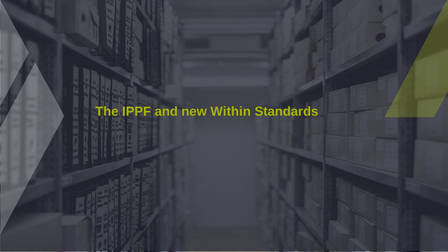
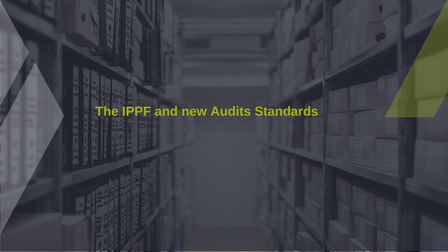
Within: Within -> Audits (231, 112)
